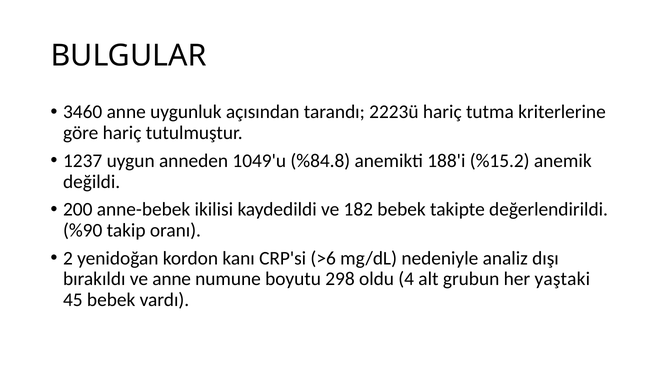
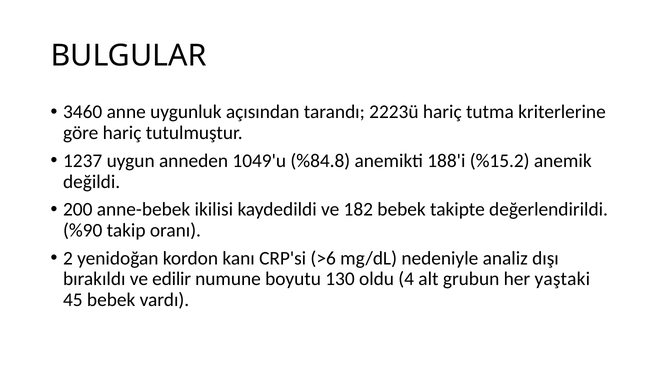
ve anne: anne -> edilir (172, 279)
298: 298 -> 130 (340, 279)
